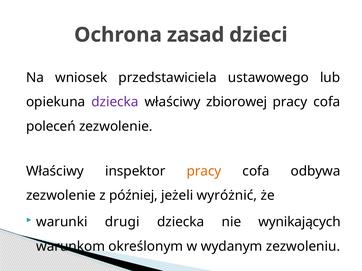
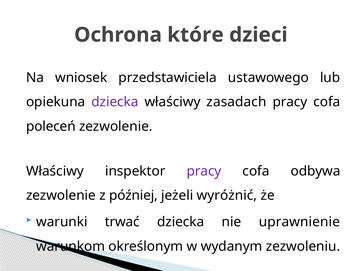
zasad: zasad -> które (195, 35)
zbiorowej: zbiorowej -> zasadach (236, 102)
pracy colour: orange -> purple (204, 171)
drugi: drugi -> trwać (122, 222)
wynikających: wynikających -> uprawnienie (299, 222)
